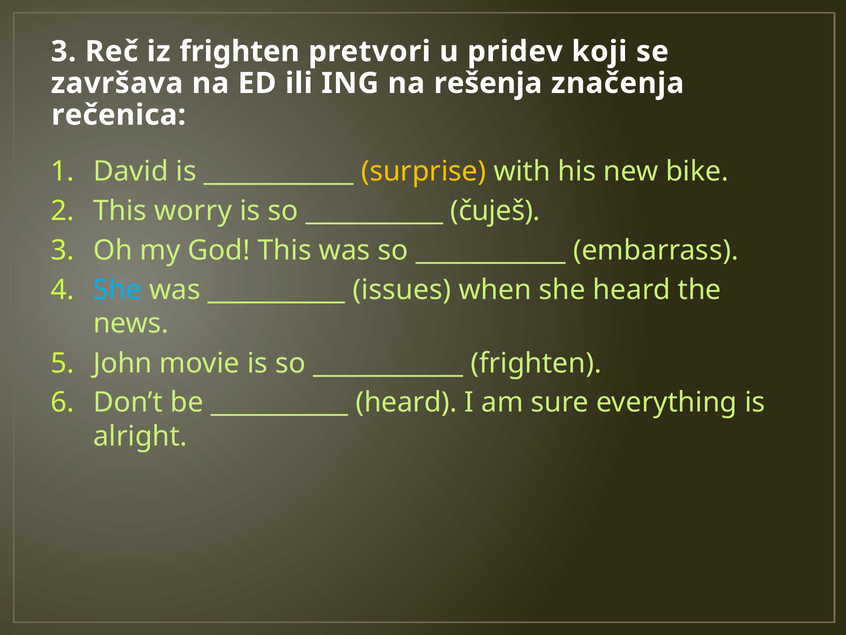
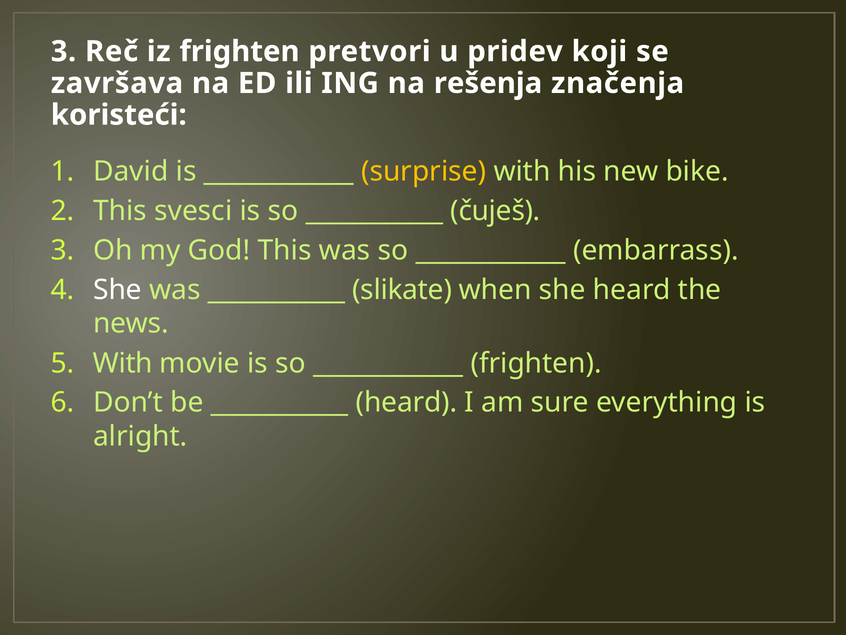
rečenica: rečenica -> koristeći (119, 115)
worry: worry -> svesci (193, 211)
She colour: light blue -> white (117, 290)
issues: issues -> slikate (402, 290)
John: John -> With (123, 363)
